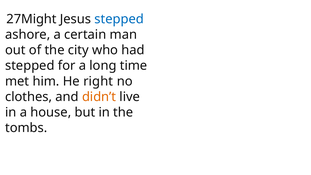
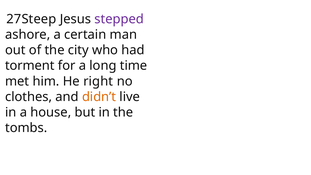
27Might: 27Might -> 27Steep (31, 19)
stepped colour: blue -> purple (119, 19)
stepped: stepped -> torment (30, 66)
